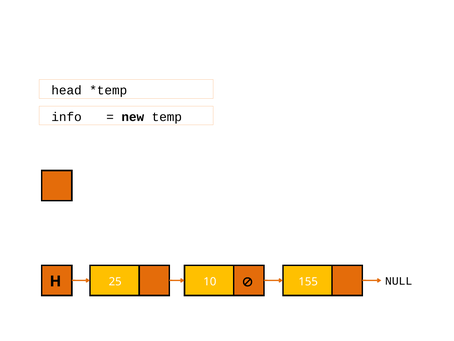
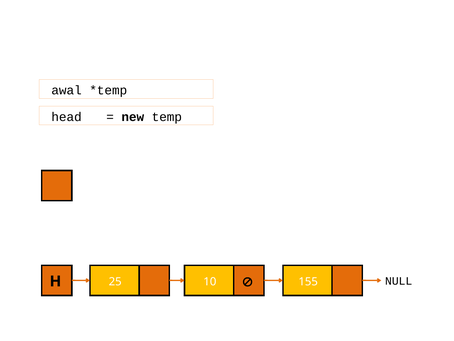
head: head -> awal (67, 90)
info: info -> head (67, 117)
